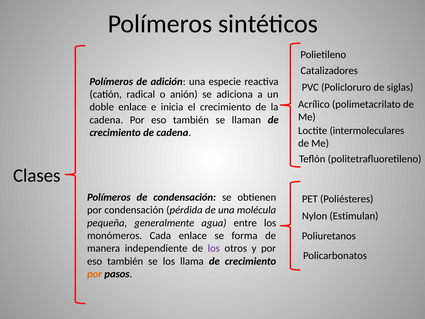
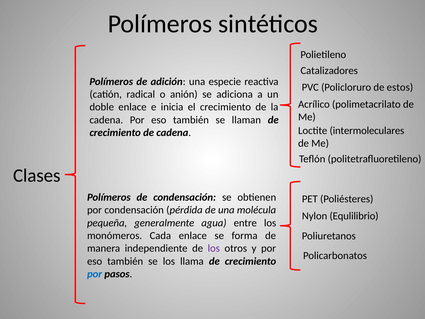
siglas: siglas -> estos (400, 87)
Estimulan: Estimulan -> Equlilibrio (354, 216)
por colour: orange -> blue (95, 274)
